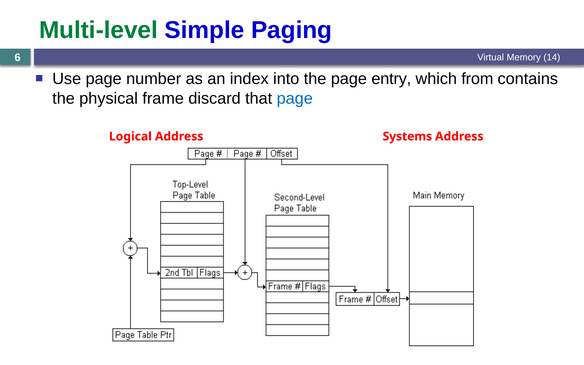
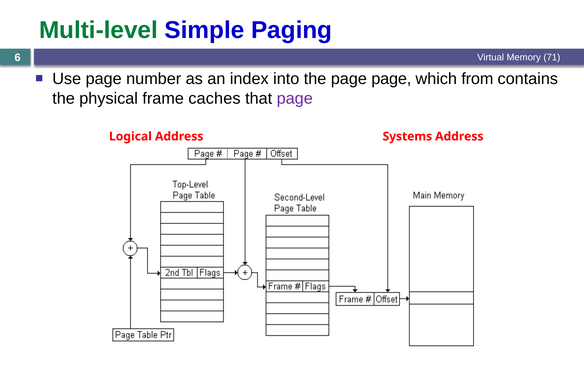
14: 14 -> 71 (552, 57)
page entry: entry -> page (391, 79)
discard: discard -> caches (214, 98)
page colour: blue -> purple (295, 98)
